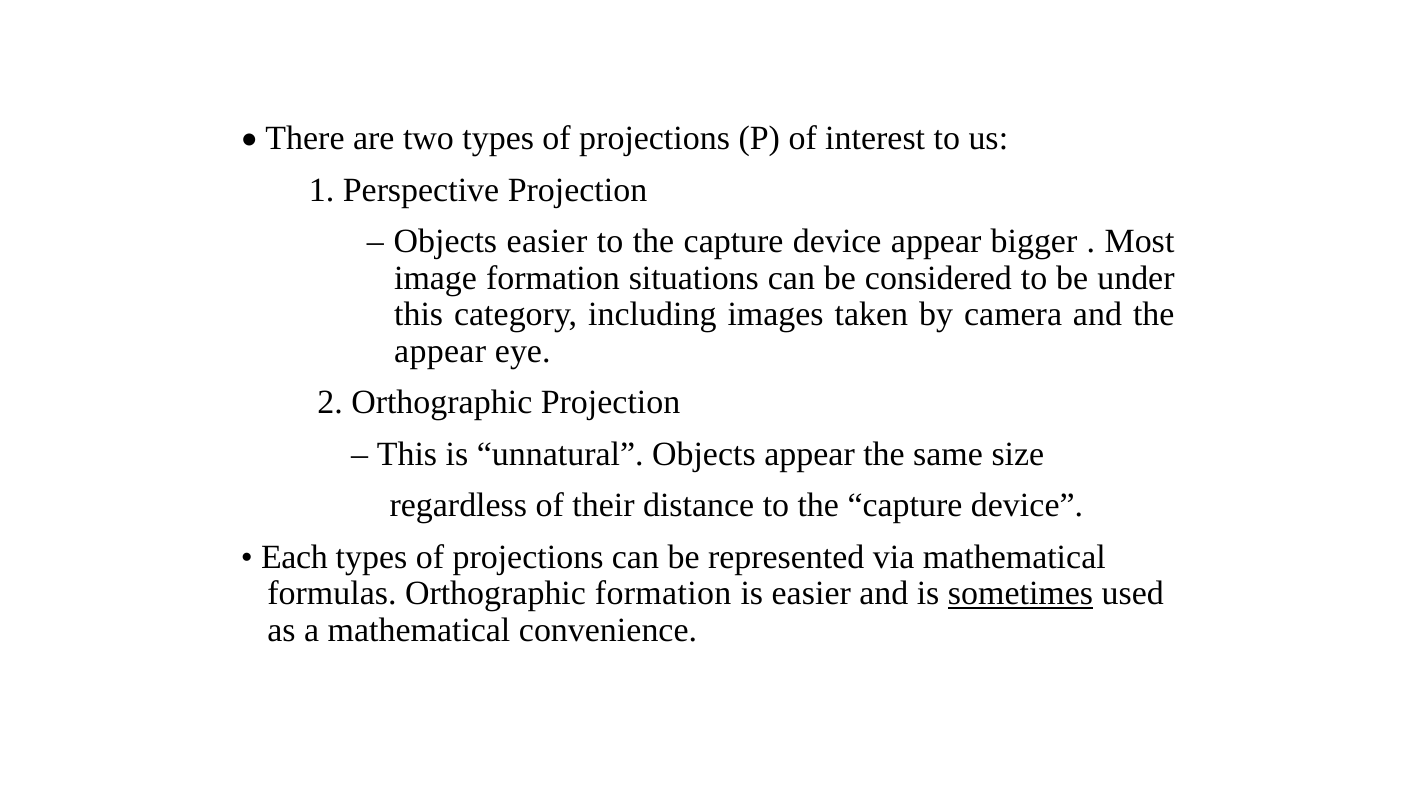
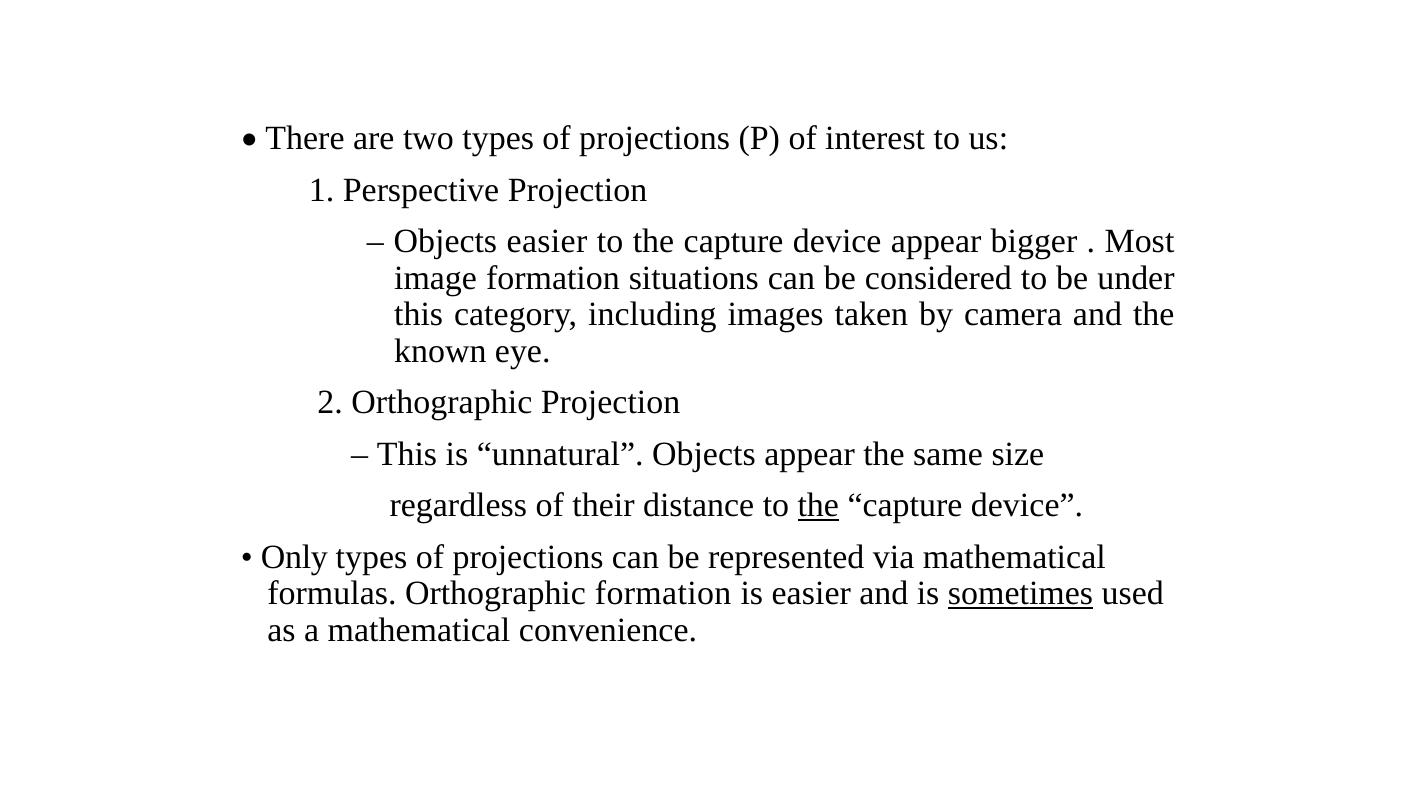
appear: appear -> known (440, 351)
the underline: none -> present (818, 506)
Each: Each -> Only (294, 557)
